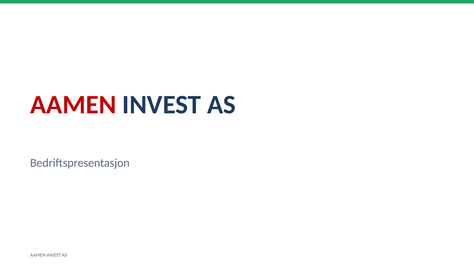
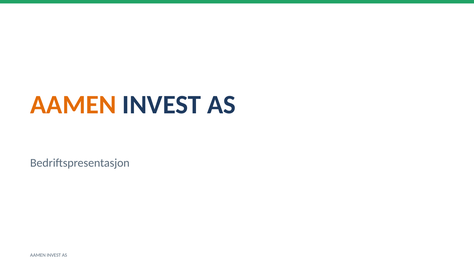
AAMEN colour: red -> orange (73, 105)
